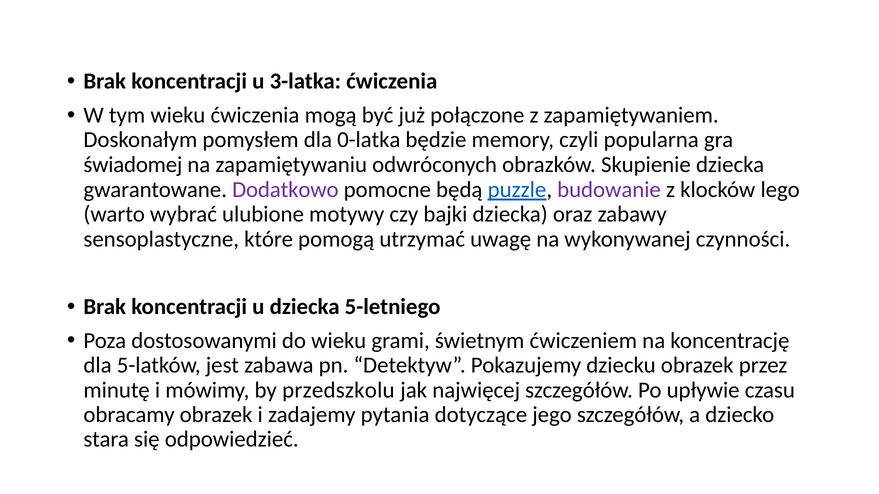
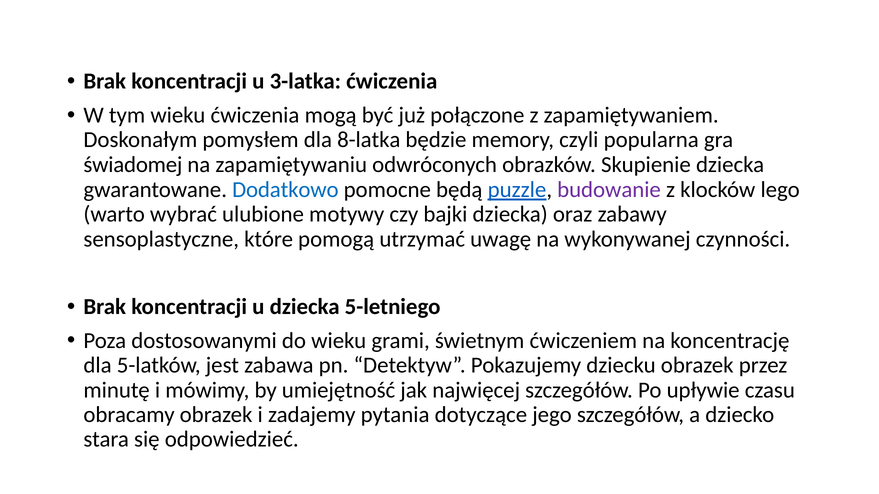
0-latka: 0-latka -> 8-latka (369, 140)
Dodatkowo colour: purple -> blue (285, 190)
przedszkolu: przedszkolu -> umiejętność (339, 390)
